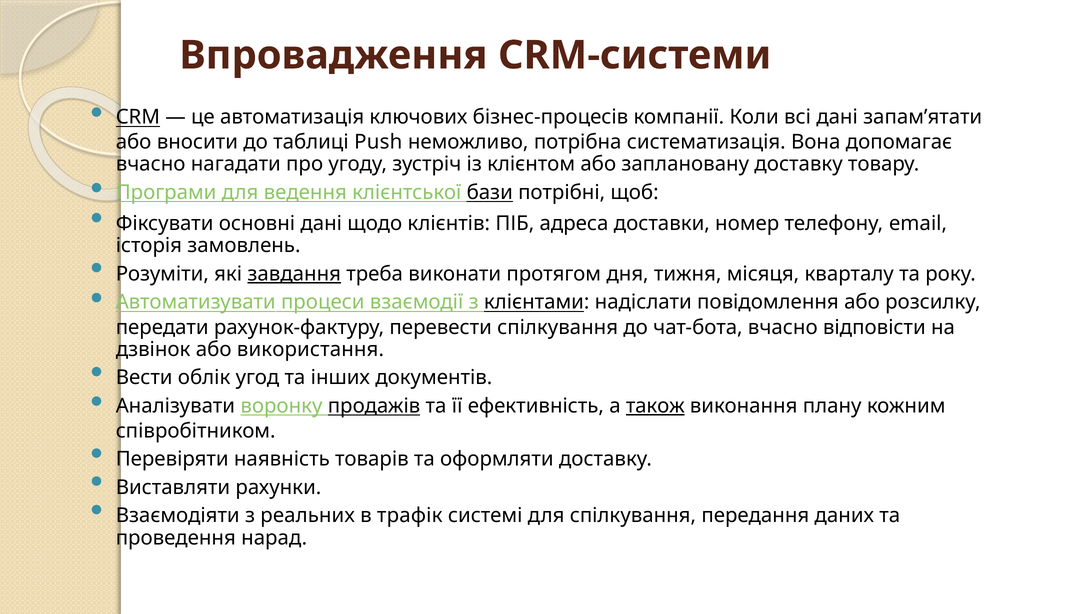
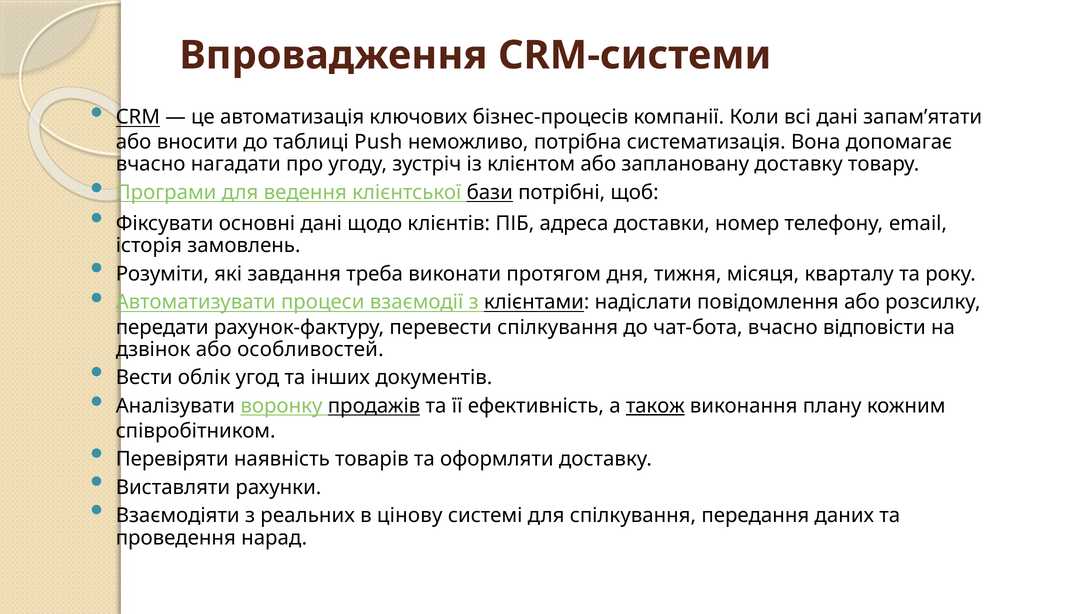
завдання underline: present -> none (294, 274)
використання: використання -> особливостей (310, 349)
трафік: трафік -> цінову (410, 515)
